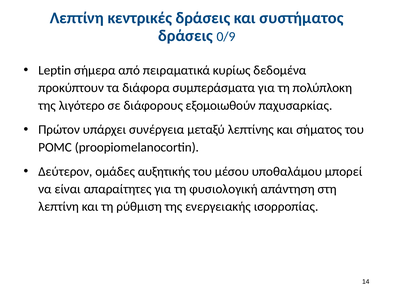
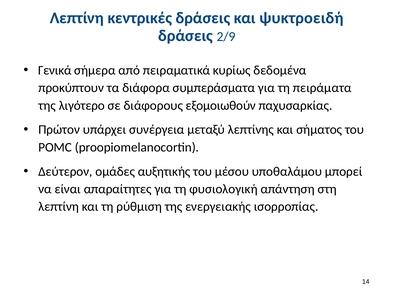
συστήματος: συστήματος -> ψυκτροειδή (301, 18)
0/9: 0/9 -> 2/9 (226, 37)
Leptin: Leptin -> Γενικά (55, 70)
πολύπλοκη: πολύπλοκη -> πειράματα (322, 88)
